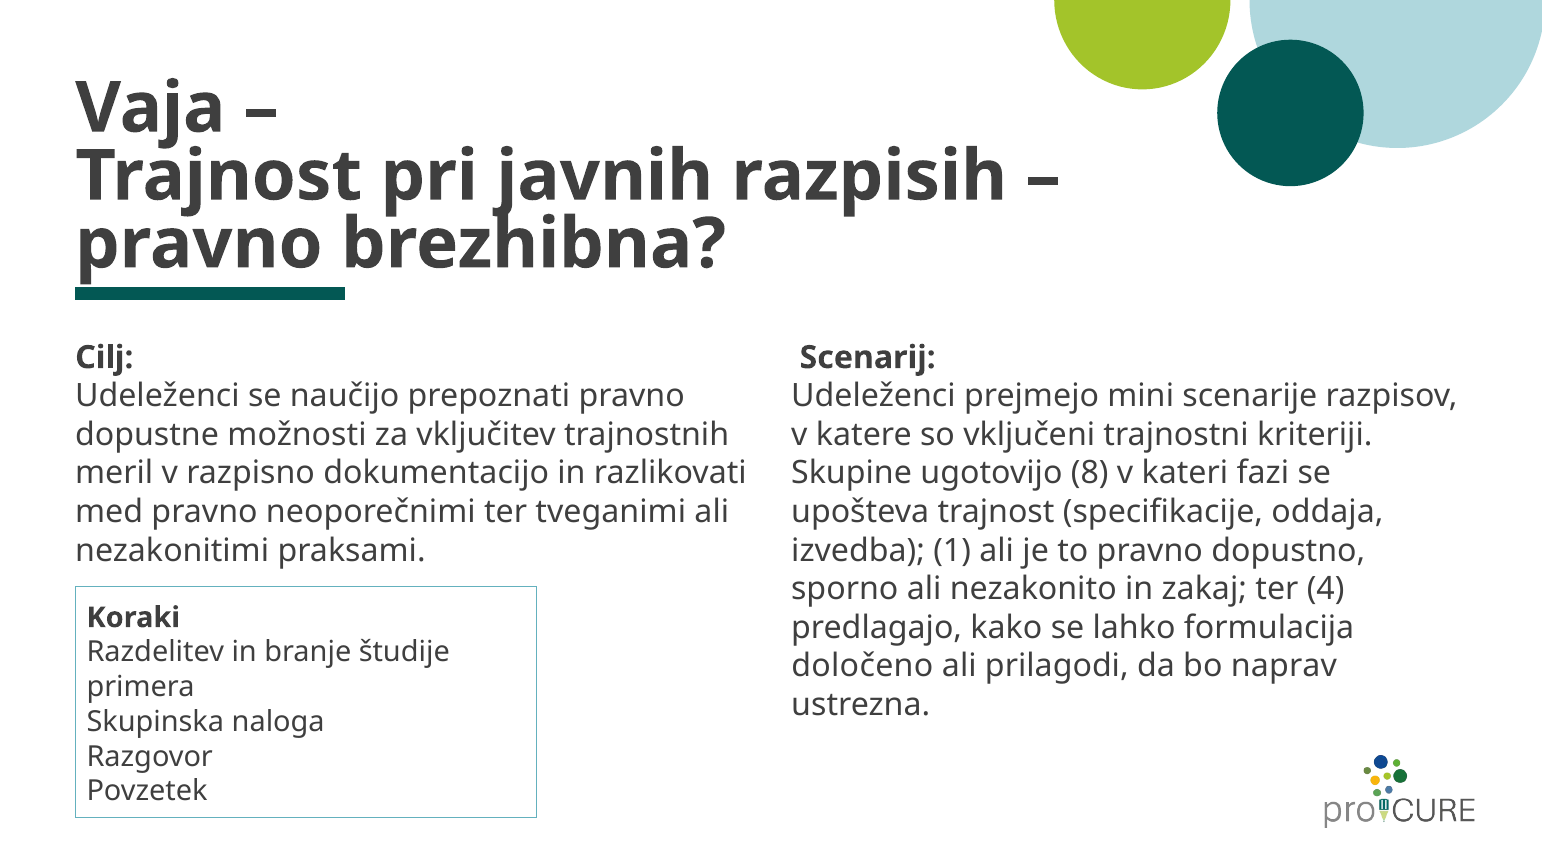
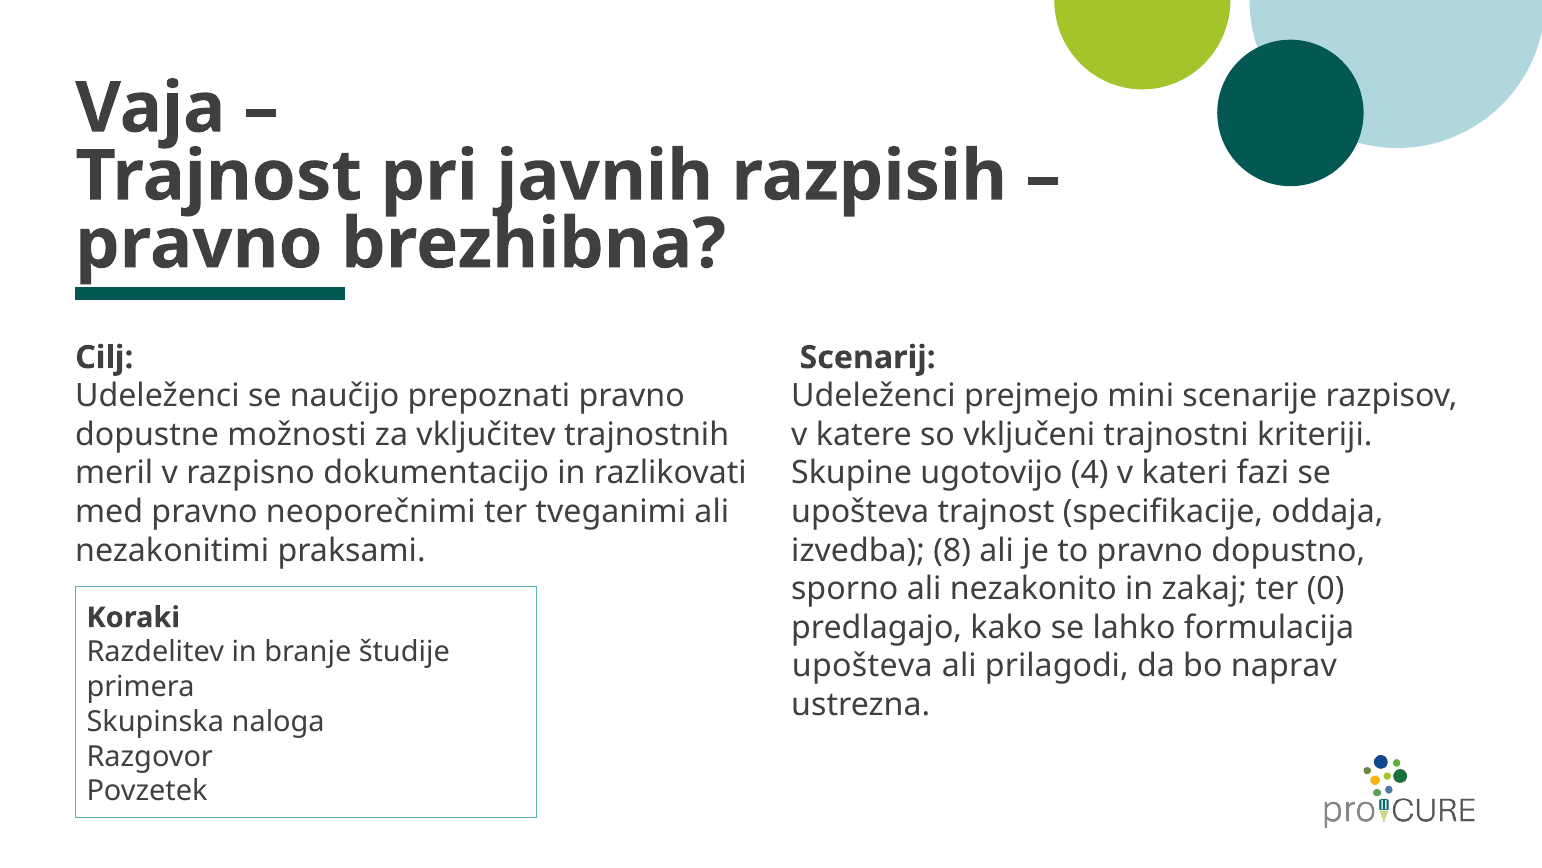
8: 8 -> 4 (1090, 473)
1: 1 -> 8 (952, 550)
4: 4 -> 0 (1326, 589)
določeno: določeno -> upošteva (862, 666)
